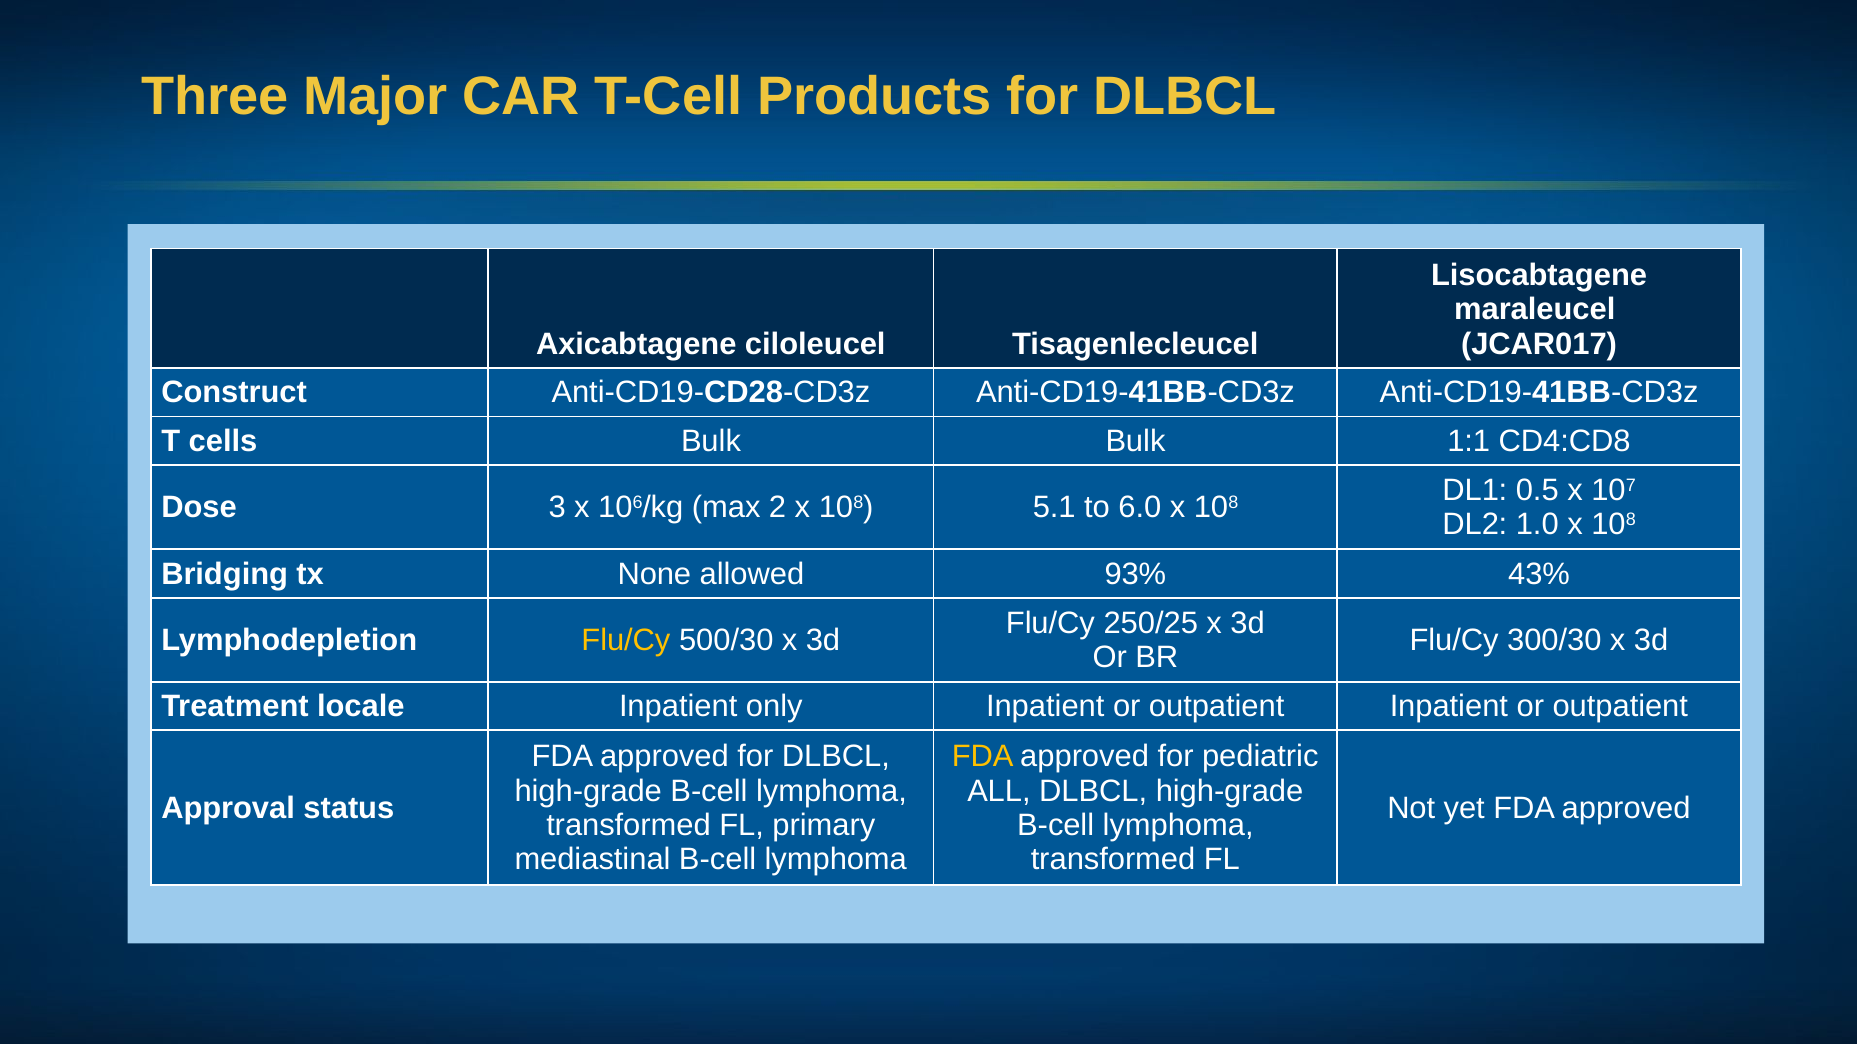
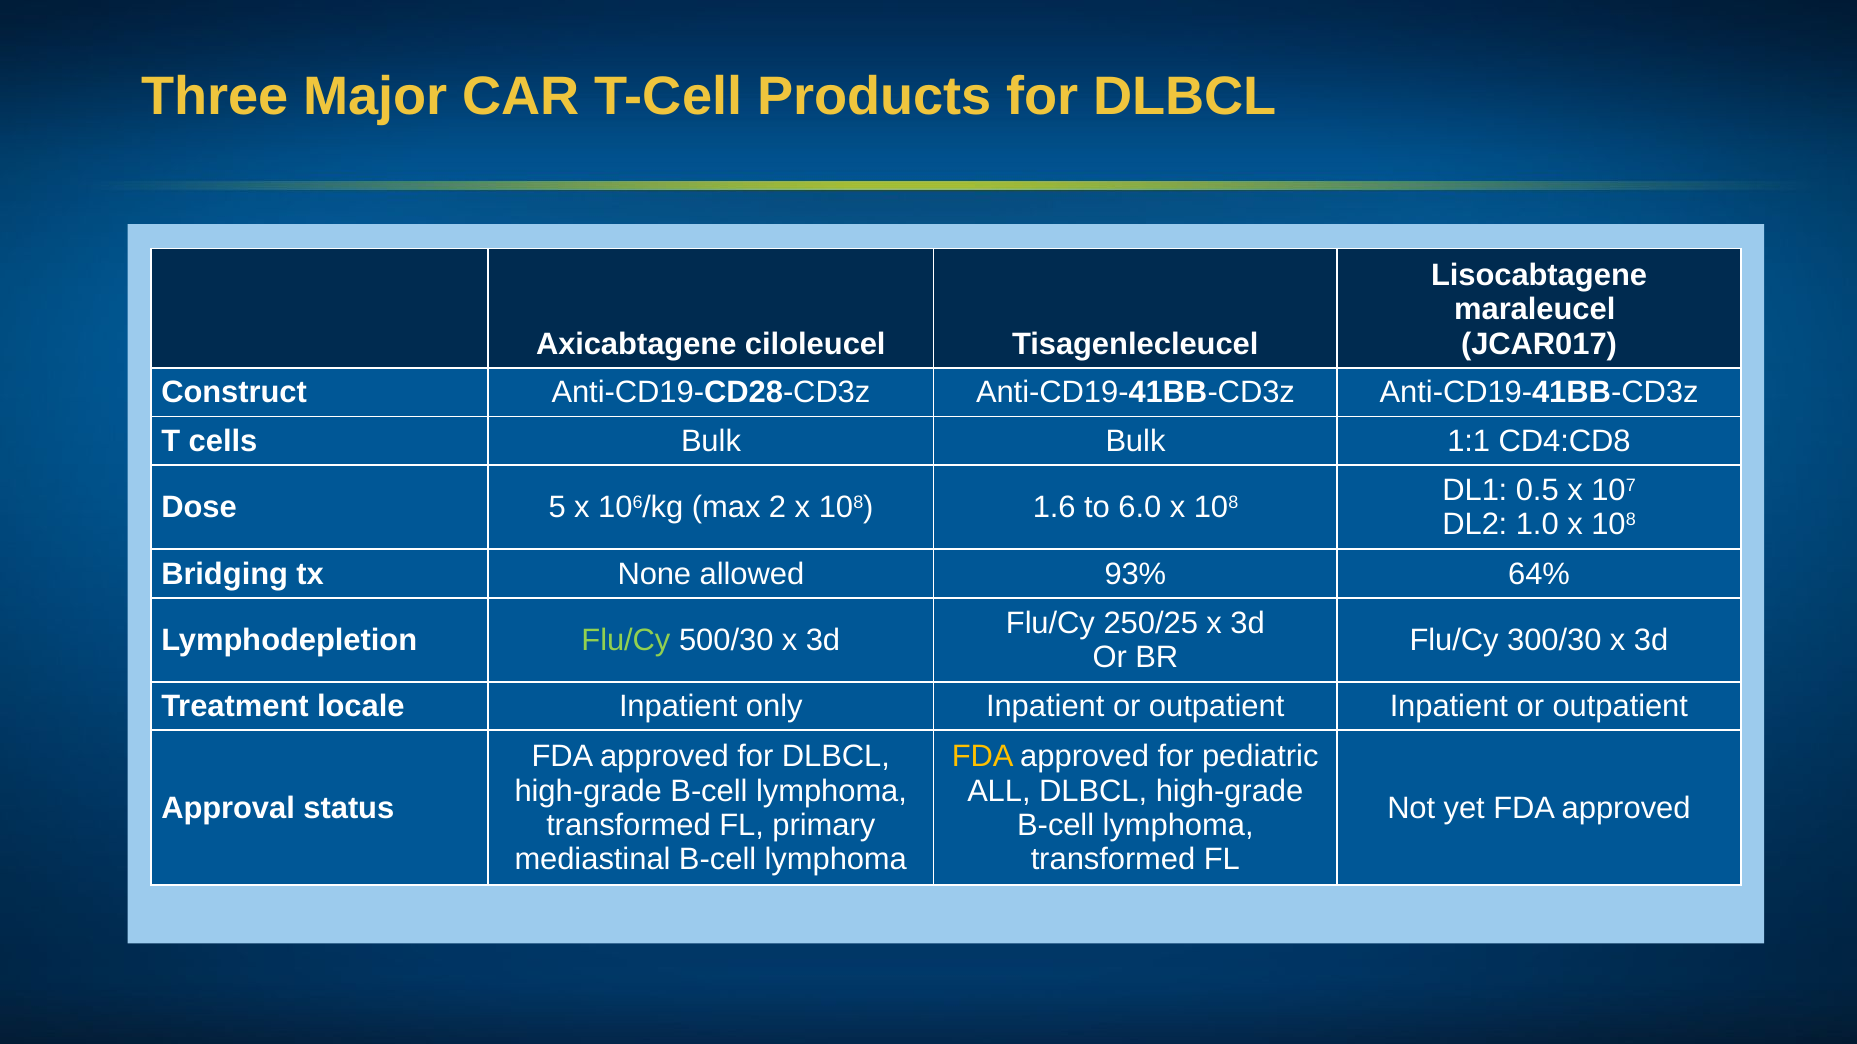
3: 3 -> 5 (557, 508)
5.1: 5.1 -> 1.6 (1054, 508)
43%: 43% -> 64% (1539, 574)
Flu/Cy colour: yellow -> light green (626, 640)
